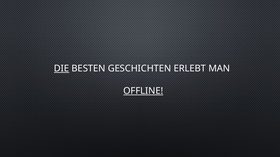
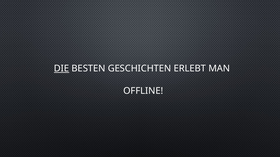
OFFLINE underline: present -> none (143, 91)
